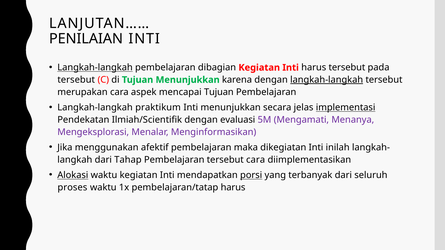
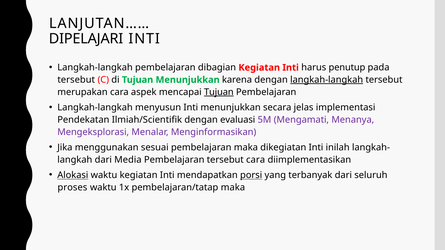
PENILAIAN: PENILAIAN -> DIPELAJARI (86, 39)
Langkah-langkah underline: present -> none (95, 68)
harus tersebut: tersebut -> penutup (347, 68)
Tujuan underline: none -> present (219, 92)
praktikum: praktikum -> menyusun (158, 108)
implementasi underline: present -> none (346, 108)
afektif: afektif -> sesuai (155, 148)
Tahap: Tahap -> Media (128, 160)
pembelajaran/tatap harus: harus -> maka (233, 188)
